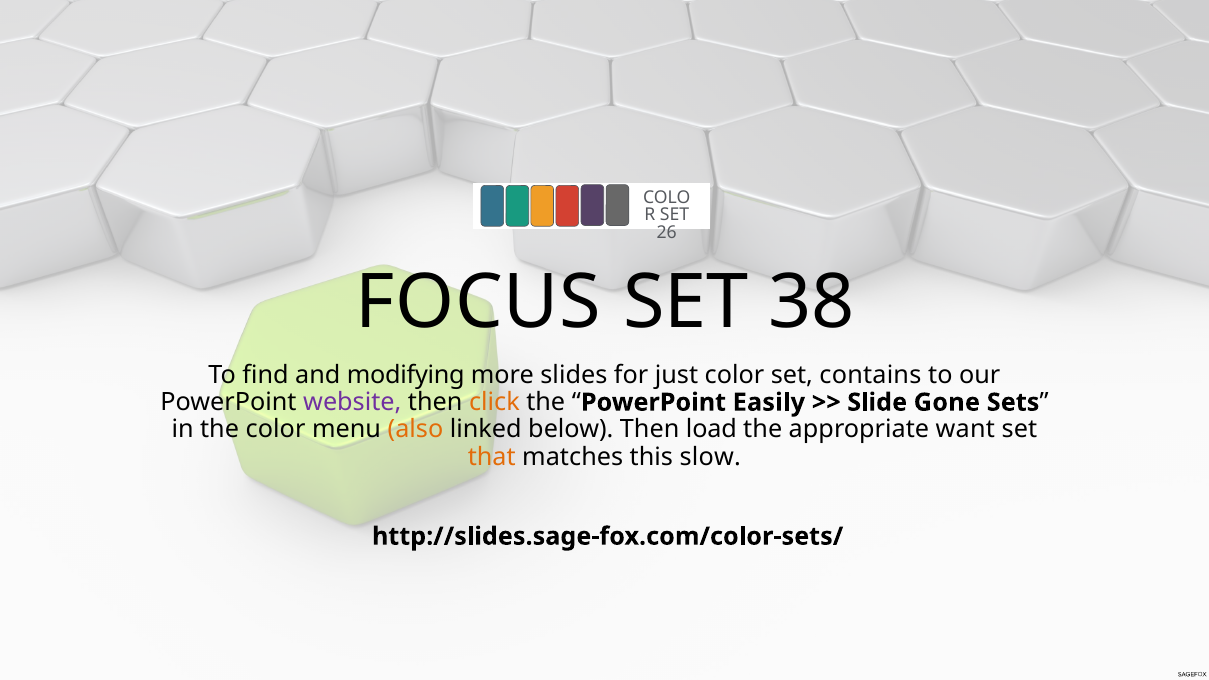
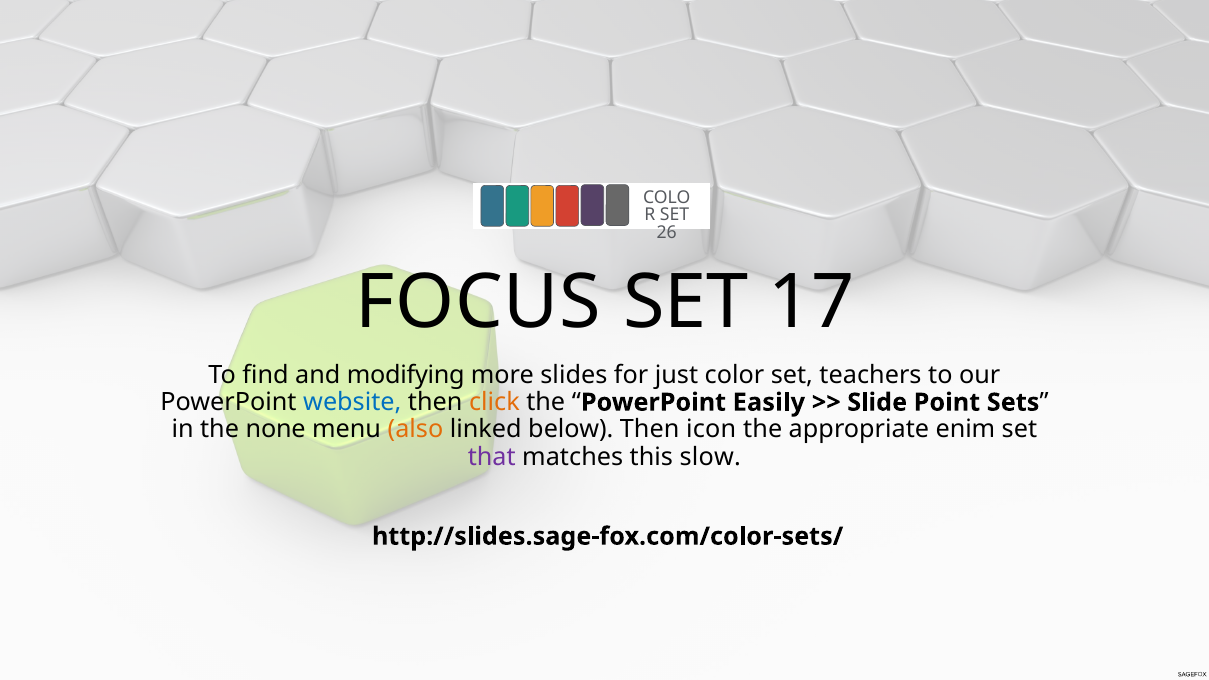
38: 38 -> 17 (811, 302)
contains: contains -> teachers (871, 375)
website colour: purple -> blue (352, 402)
Gone: Gone -> Point (947, 402)
the color: color -> none (276, 430)
load: load -> icon (711, 430)
want: want -> enim (965, 430)
that colour: orange -> purple (492, 457)
